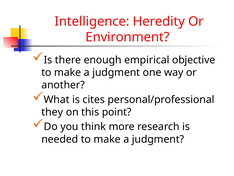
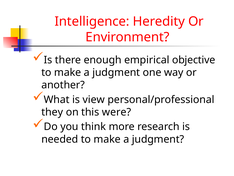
cites: cites -> view (94, 99)
point: point -> were (117, 112)
